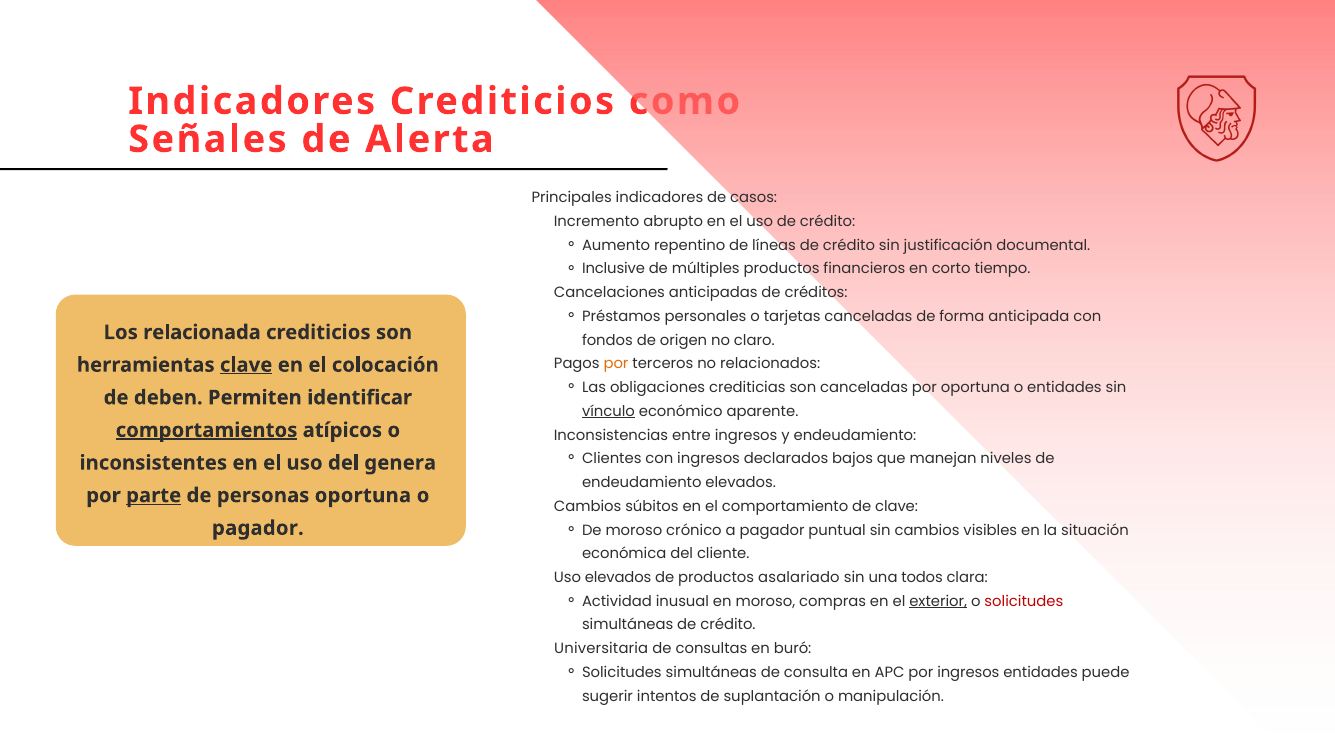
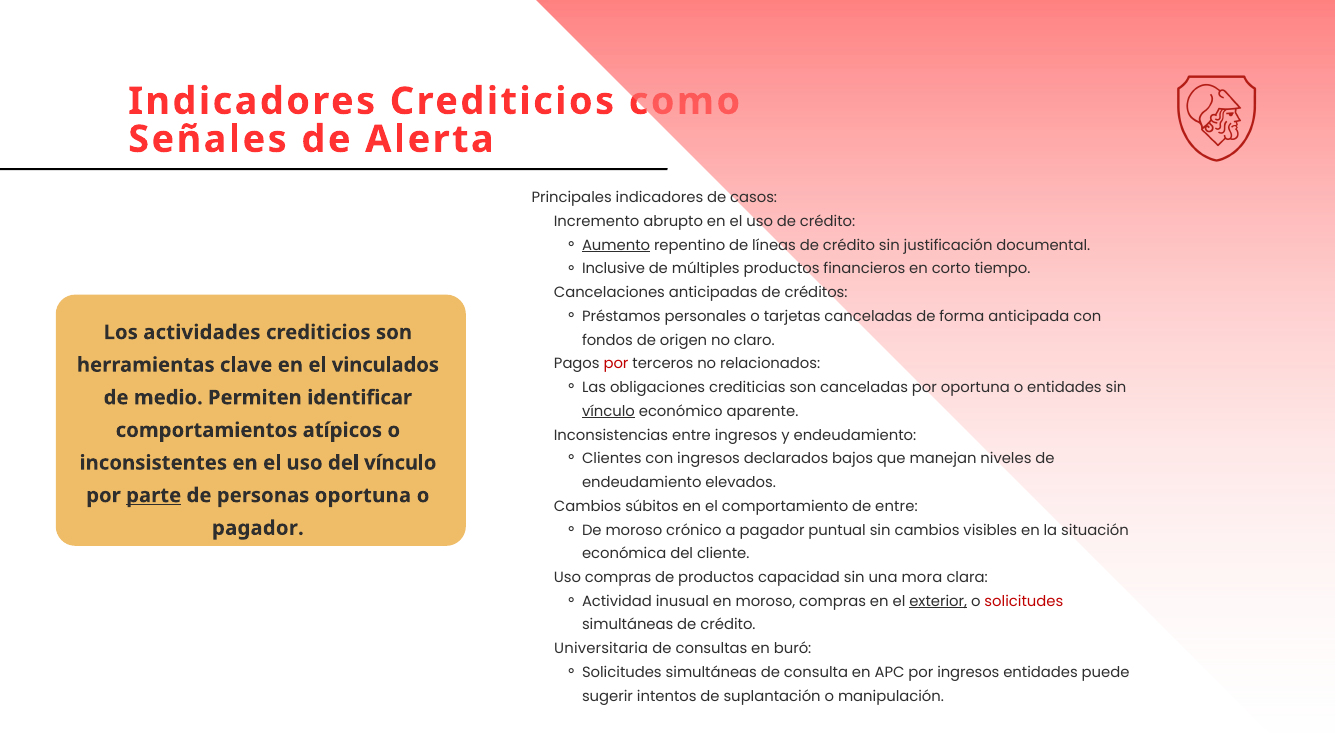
Aumento underline: none -> present (616, 245)
relacionada: relacionada -> actividades (202, 332)
por colour: orange -> red (616, 364)
clave underline: present -> none (246, 365)
colocación: colocación -> vinculados (385, 365)
deben: deben -> medio (168, 398)
comportamientos underline: present -> none (207, 430)
del genera: genera -> vínculo (400, 463)
de clave: clave -> entre (896, 506)
Uso elevados: elevados -> compras (618, 578)
asalariado: asalariado -> capacidad (799, 578)
todos: todos -> mora (922, 578)
